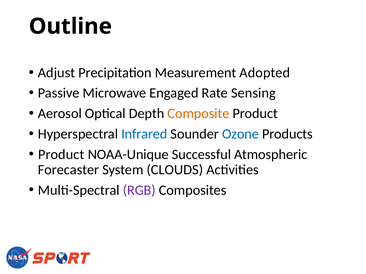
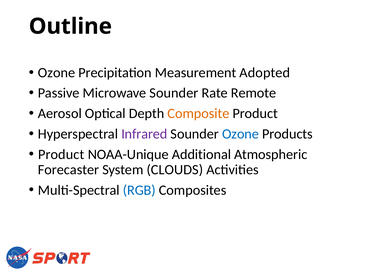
Adjust: Adjust -> Ozone (57, 73)
Microwave Engaged: Engaged -> Sounder (174, 93)
Sensing: Sensing -> Remote (254, 93)
Infrared colour: blue -> purple (144, 134)
Successful: Successful -> Additional (201, 155)
RGB colour: purple -> blue (139, 190)
